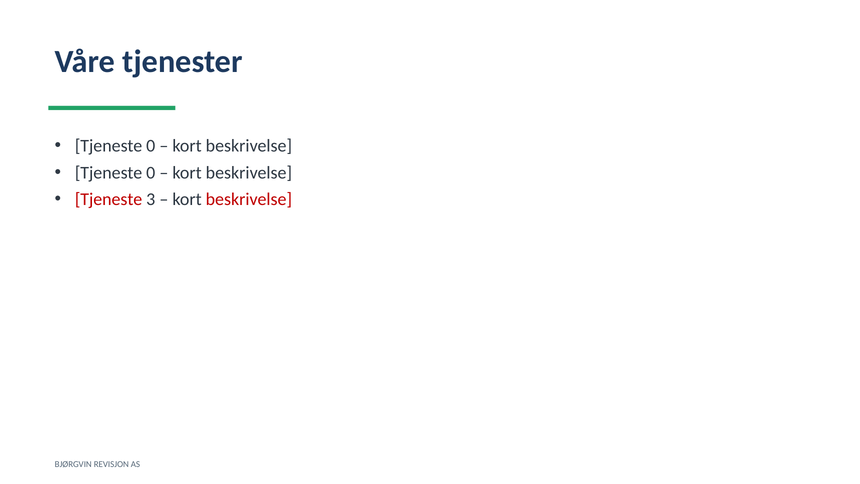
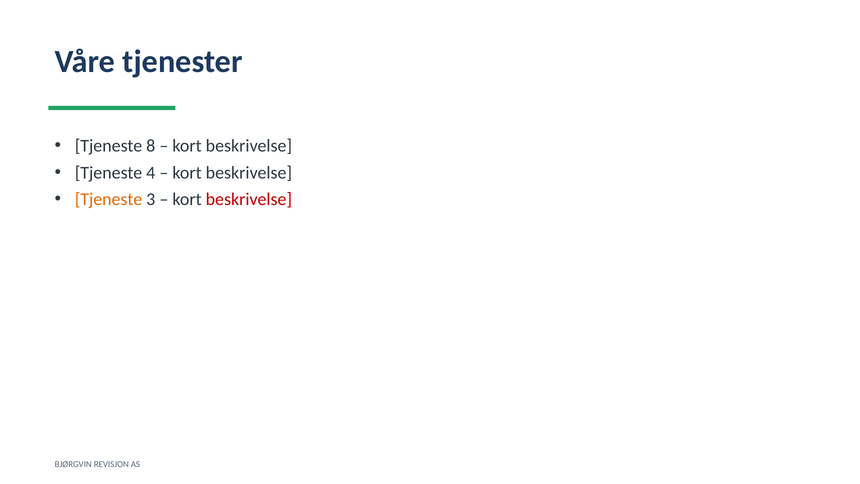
0: 0 -> 8 (151, 146)
0: 0 -> 4 (151, 173)
Tjeneste colour: red -> orange (109, 199)
